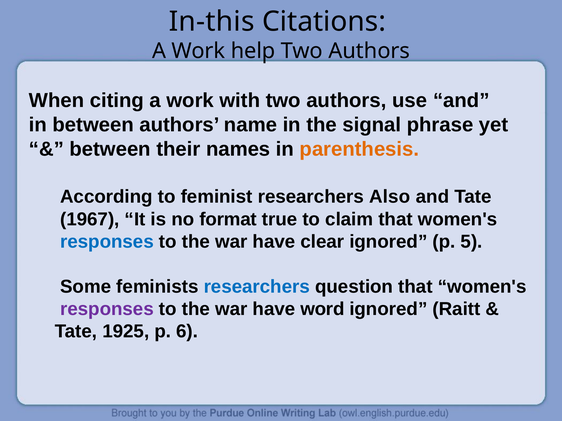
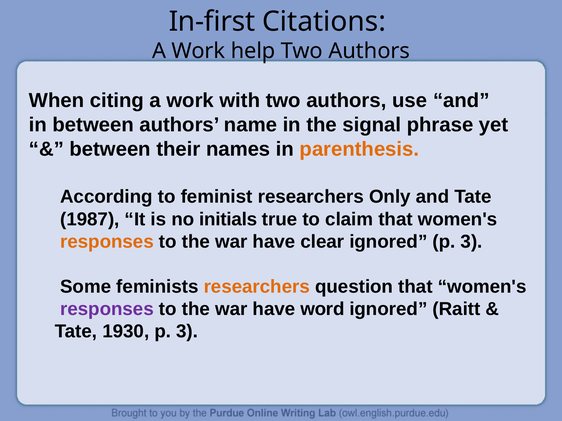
In-this: In-this -> In-first (212, 22)
Also: Also -> Only (390, 197)
1967: 1967 -> 1987 (90, 219)
format: format -> initials (228, 219)
responses colour: blue -> orange (107, 242)
ignored p 5: 5 -> 3 (472, 242)
researchers colour: blue -> orange (257, 287)
1925: 1925 -> 1930 (126, 332)
6: 6 -> 3 (187, 332)
